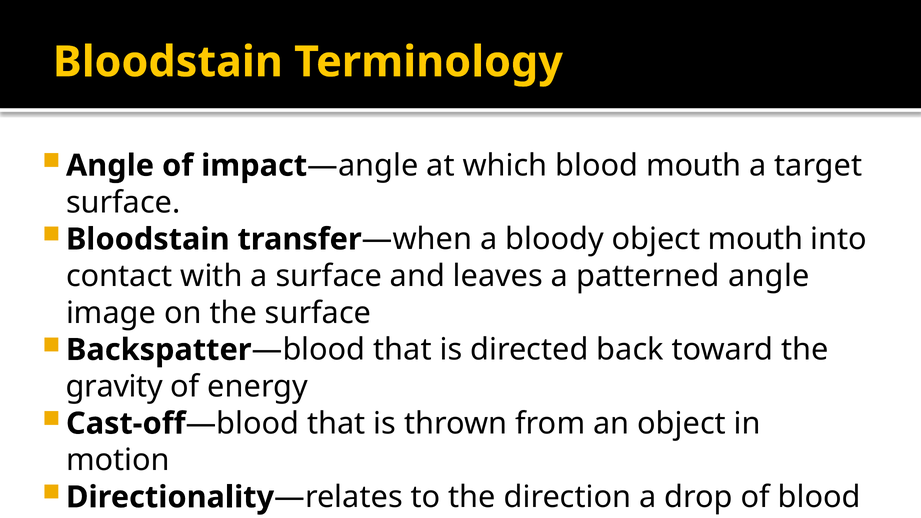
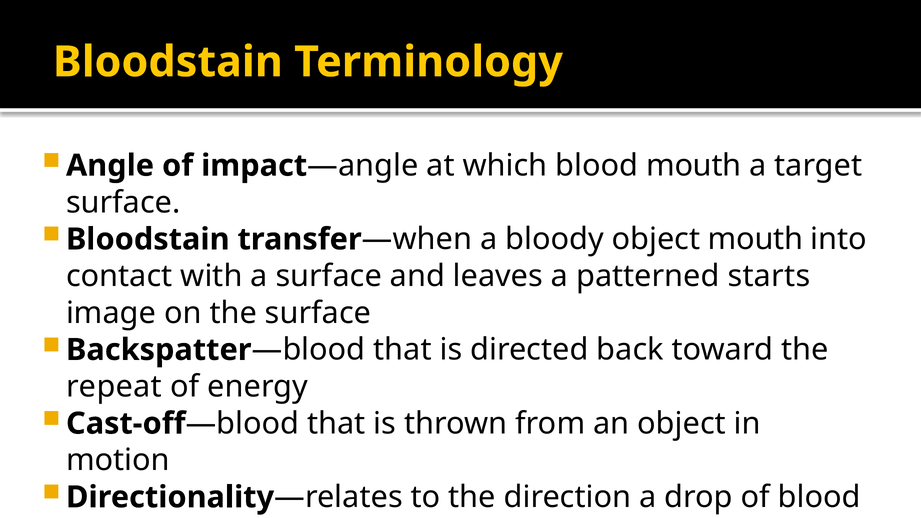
patterned angle: angle -> starts (769, 276)
gravity: gravity -> repeat (114, 387)
